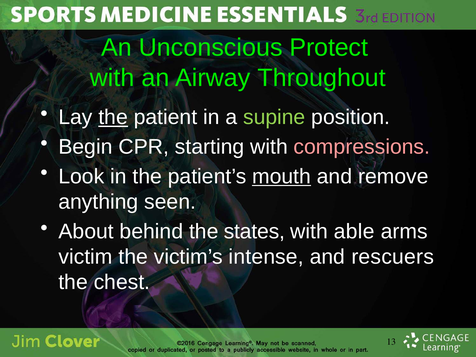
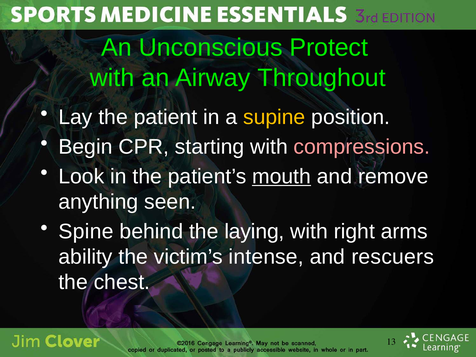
the underline: present -> none (113, 117)
supine colour: light green -> yellow (274, 117)
About: About -> Spine (86, 231)
states: states -> laying (254, 231)
able: able -> right (354, 231)
victim: victim -> ability (86, 257)
